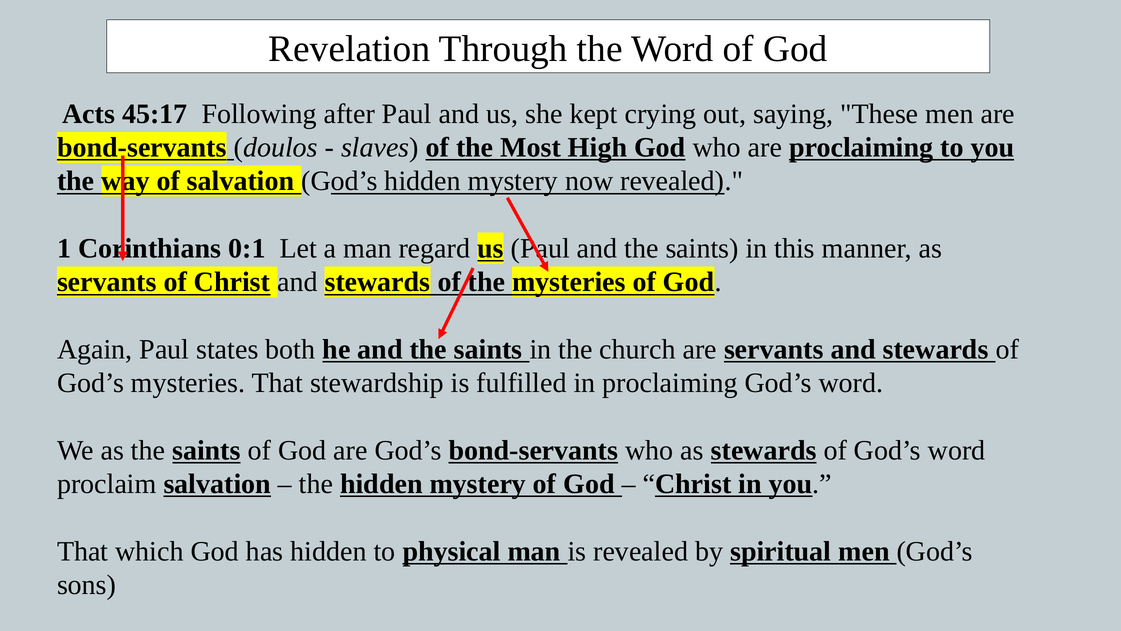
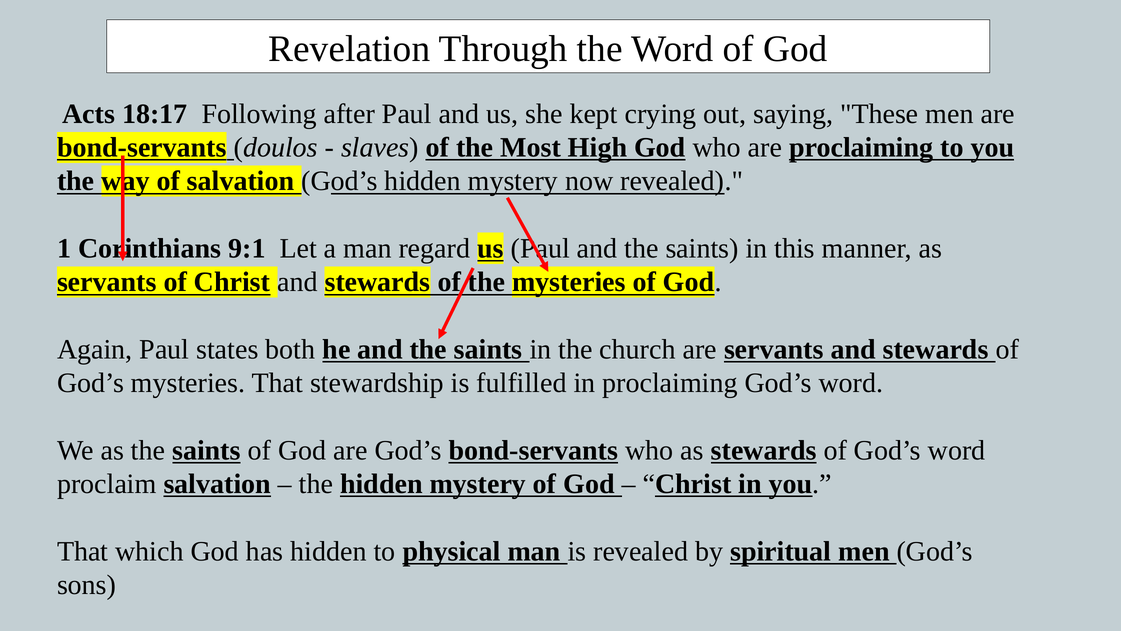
45:17: 45:17 -> 18:17 (155, 114)
0:1: 0:1 -> 9:1 (247, 248)
